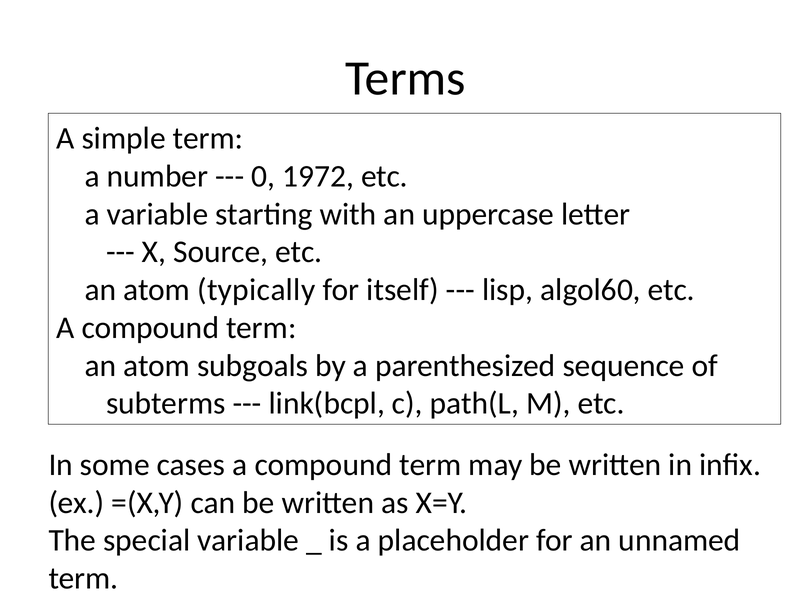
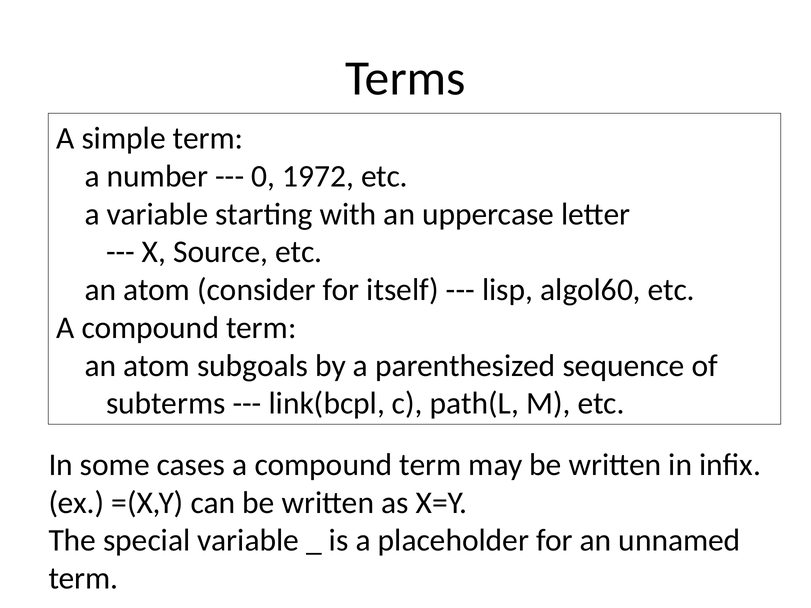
typically: typically -> consider (256, 290)
